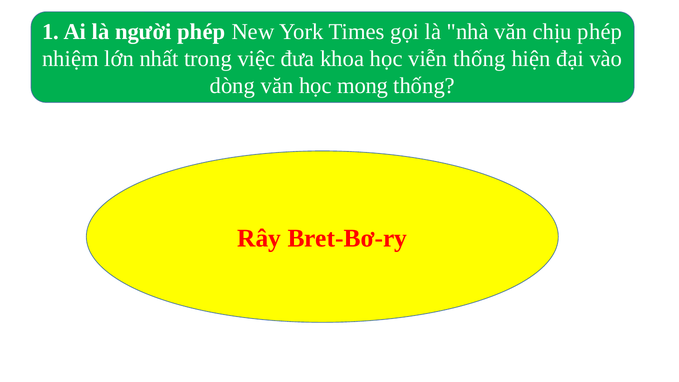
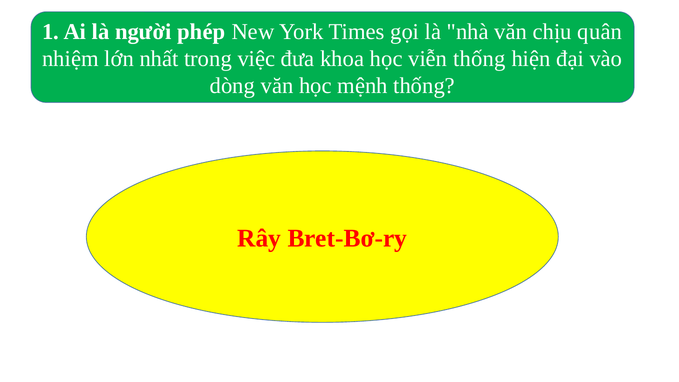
chịu phép: phép -> quân (600, 32)
mong: mong -> mệnh (363, 86)
